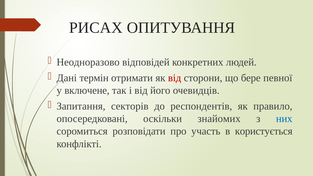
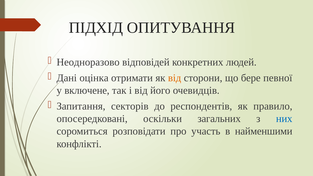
РИСАХ: РИСАХ -> ПІДХІД (96, 28)
термін: термін -> оцінка (94, 78)
від colour: red -> orange (175, 78)
знайомих: знайомих -> загальних (219, 119)
користується: користується -> найменшими (264, 131)
